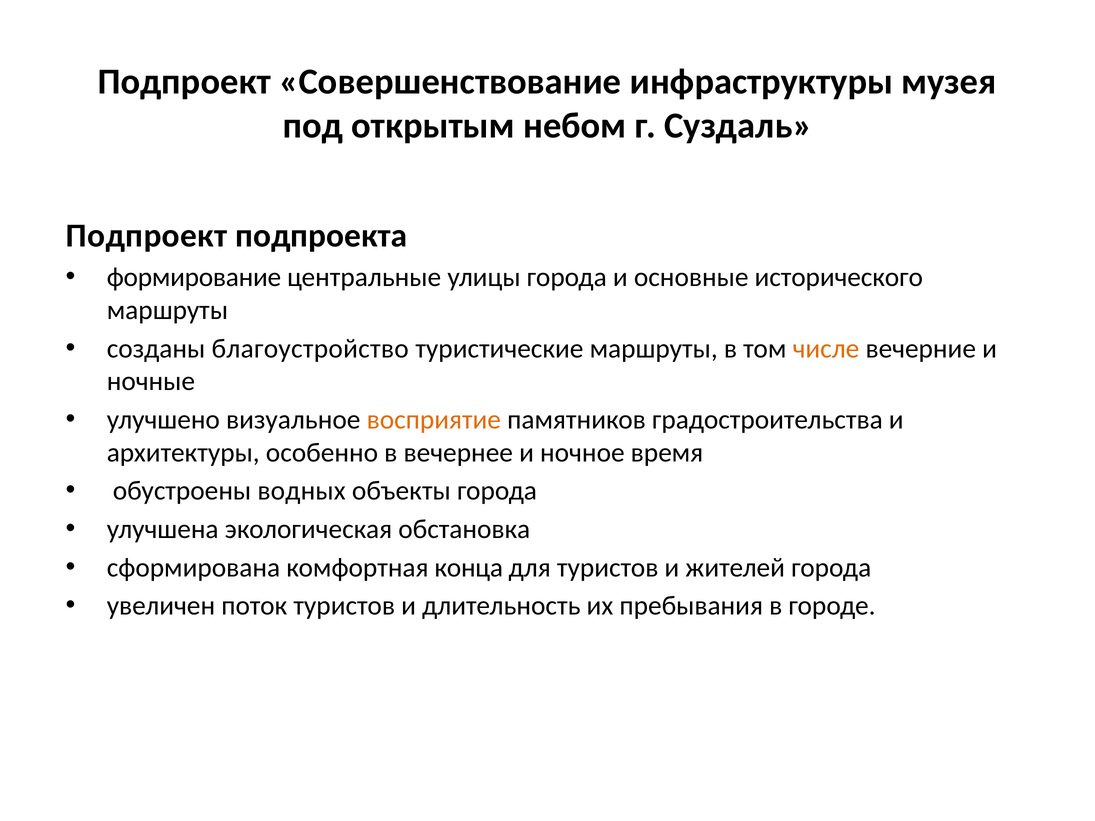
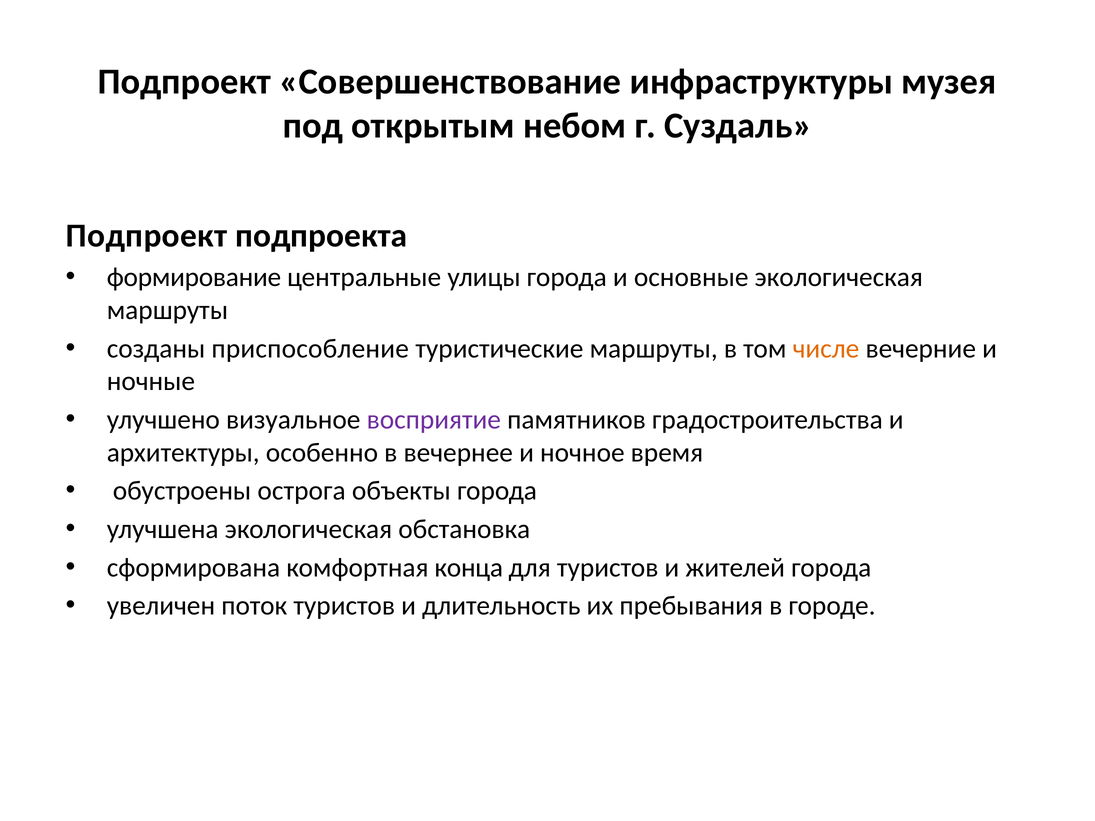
основные исторического: исторического -> экологическая (839, 277)
благоустройство: благоустройство -> приспособление (310, 349)
восприятие colour: orange -> purple (434, 420)
водных: водных -> острога (302, 491)
